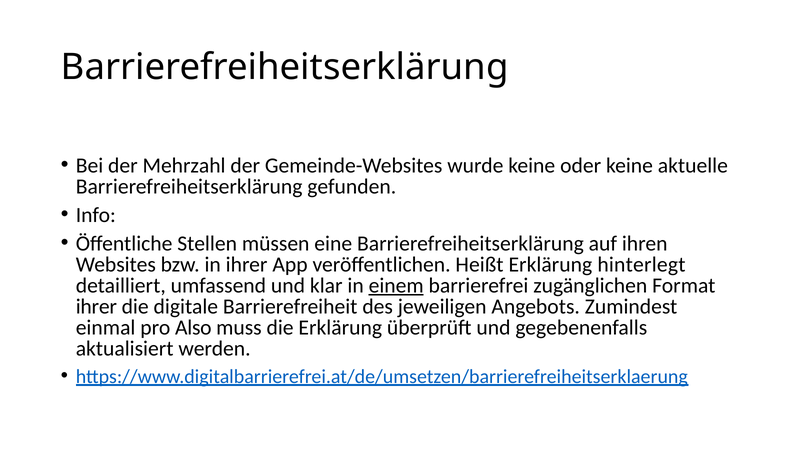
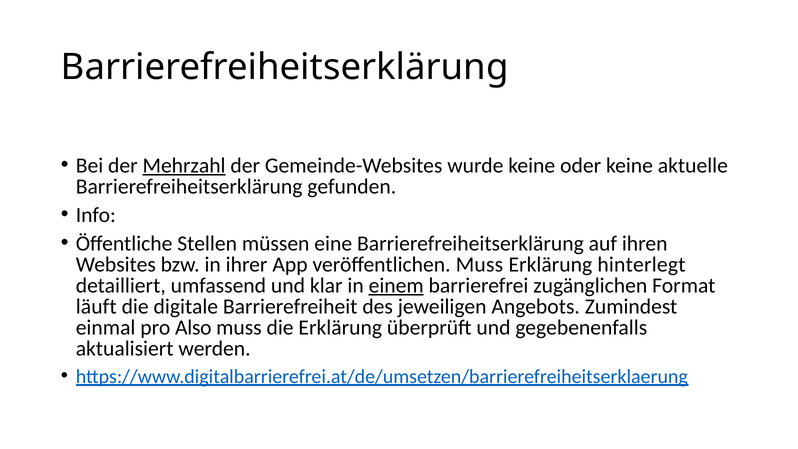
Mehrzahl underline: none -> present (184, 166)
veröffentlichen Heißt: Heißt -> Muss (479, 264)
ihrer: ihrer -> läuft (96, 306)
